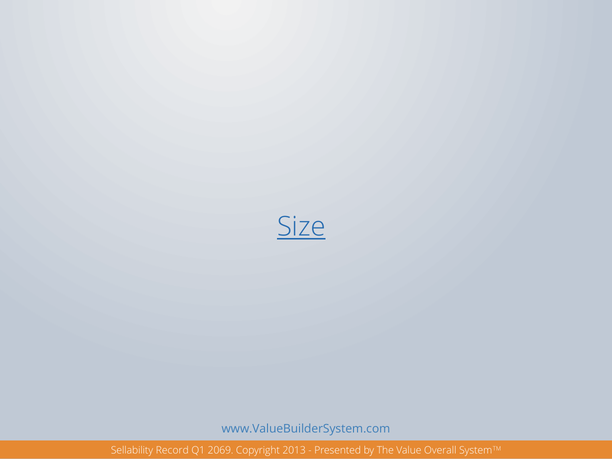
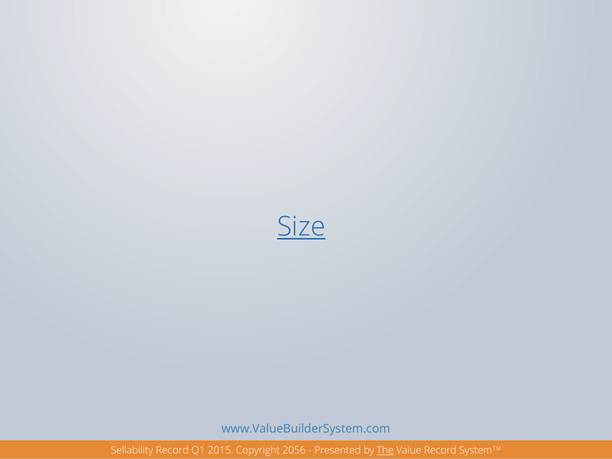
2069: 2069 -> 2015 (221, 450)
2013: 2013 -> 2056 (294, 450)
The underline: none -> present (385, 450)
Value Overall: Overall -> Record (440, 450)
